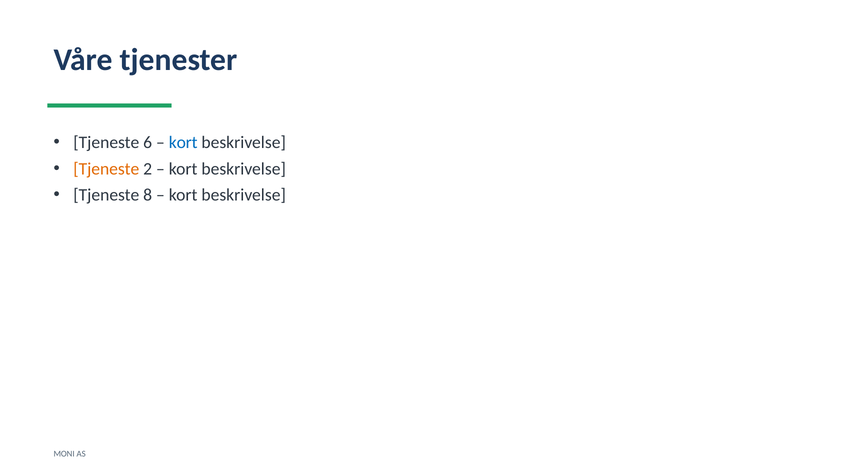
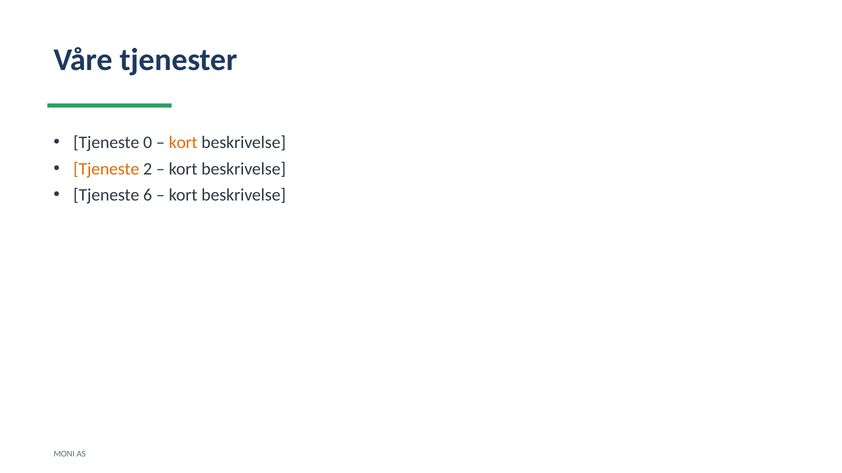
6: 6 -> 0 (148, 143)
kort colour: blue -> orange (183, 143)
8: 8 -> 6 (148, 195)
